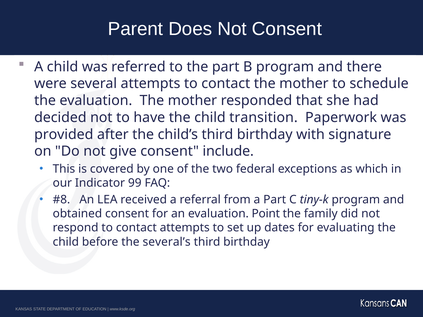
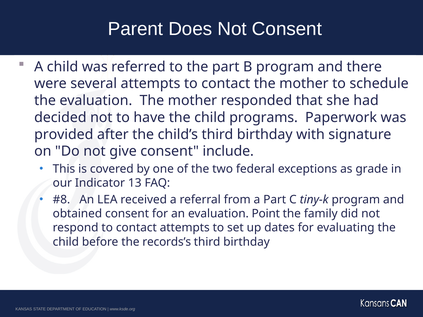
transition: transition -> programs (264, 118)
which: which -> grade (372, 169)
99: 99 -> 13 (135, 183)
several’s: several’s -> records’s (167, 242)
